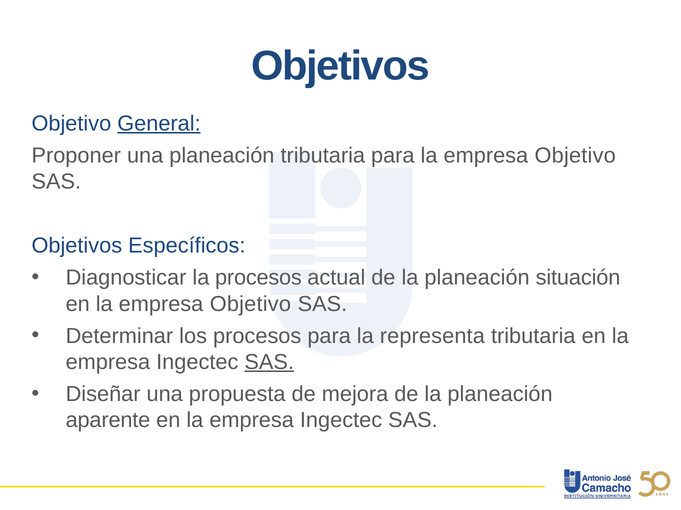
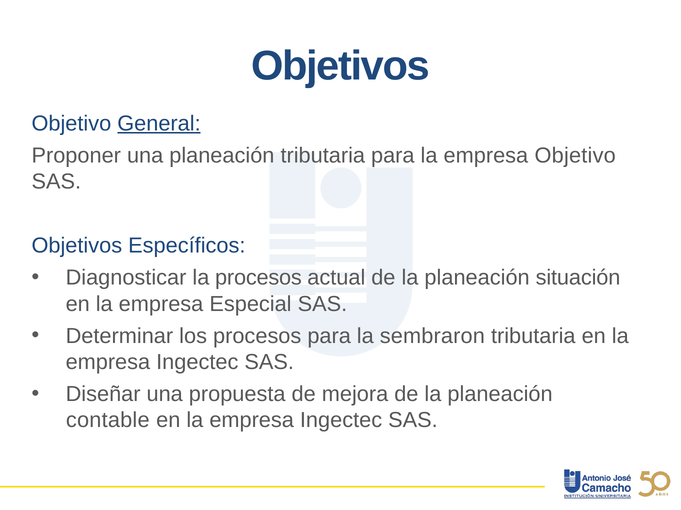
en la empresa Objetivo: Objetivo -> Especial (251, 304)
representa: representa -> sembraron (432, 336)
SAS underline: present -> none (269, 363)
aparente: aparente -> contable (108, 421)
